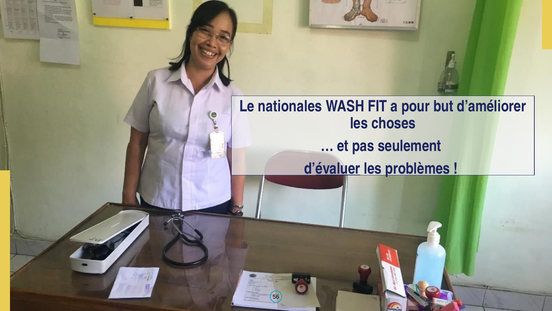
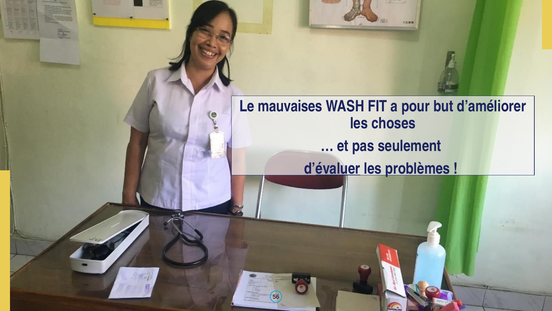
nationales: nationales -> mauvaises (290, 106)
